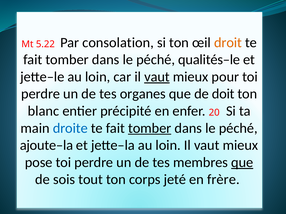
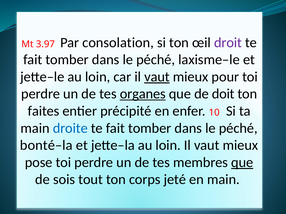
5.22: 5.22 -> 3.97 (45, 44)
droit colour: orange -> purple (228, 43)
qualités–le: qualités–le -> laxisme–le (209, 60)
organes underline: none -> present (143, 94)
blanc: blanc -> faites (44, 111)
20: 20 -> 10 (214, 113)
tomber underline: present -> none (150, 128)
ajoute–la: ajoute–la -> bonté–la (46, 146)
en frère: frère -> main (223, 180)
